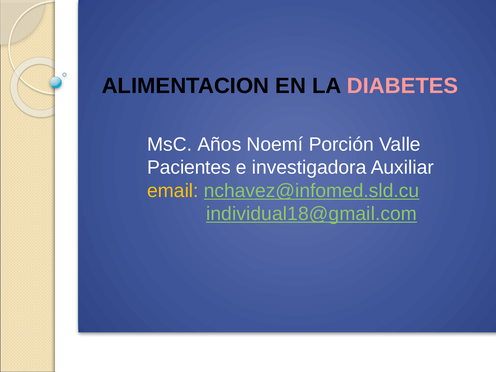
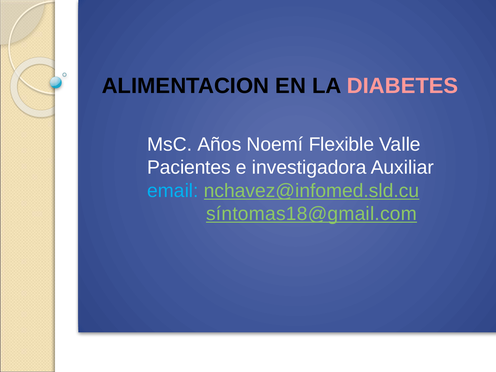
Porción: Porción -> Flexible (341, 144)
email colour: yellow -> light blue (173, 191)
individual18@gmail.com: individual18@gmail.com -> síntomas18@gmail.com (312, 214)
